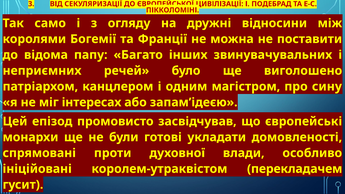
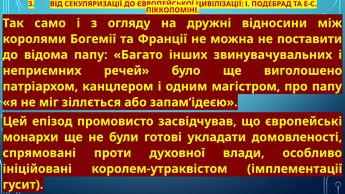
про сину: сину -> папу (327, 87)
інтересах: інтересах -> зіллється (91, 102)
перекладачем: перекладачем -> імплементації (295, 169)
